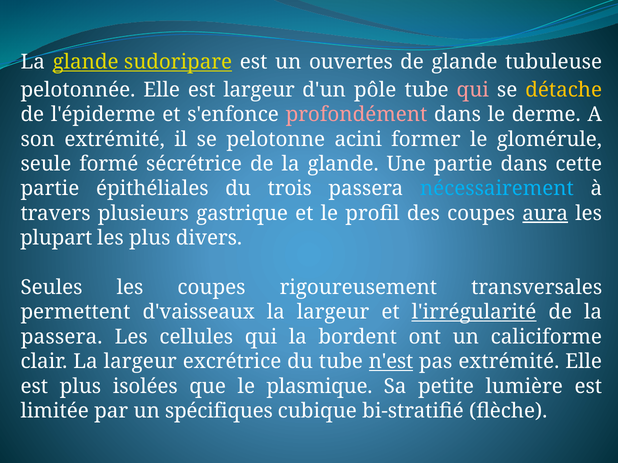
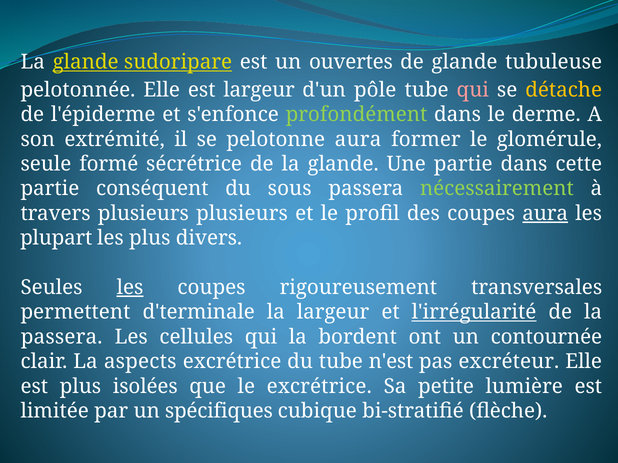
profondément colour: pink -> light green (357, 115)
pelotonne acini: acini -> aura (358, 139)
épithéliales: épithéliales -> conséquent (152, 189)
trois: trois -> sous (290, 189)
nécessairement colour: light blue -> light green (497, 189)
plusieurs gastrique: gastrique -> plusieurs (242, 214)
les underline: none -> present (130, 288)
d'vaisseaux: d'vaisseaux -> d'terminale (199, 312)
caliciforme: caliciforme -> contournée (546, 337)
clair La largeur: largeur -> aspects (140, 362)
n'est underline: present -> none (391, 362)
pas extrémité: extrémité -> excréteur (509, 362)
le plasmique: plasmique -> excrétrice (319, 387)
